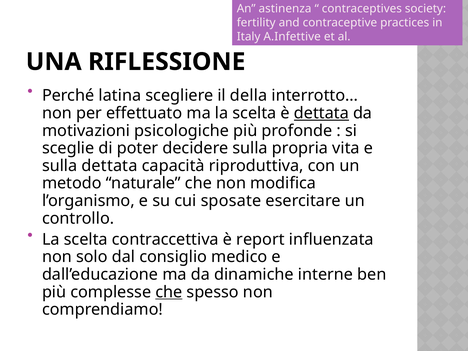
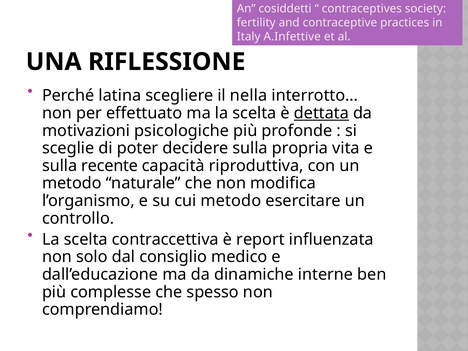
astinenza: astinenza -> cosiddetti (285, 9)
della: della -> nella (249, 96)
sulla dettata: dettata -> recente (110, 166)
cui sposate: sposate -> metodo (231, 201)
che underline: present -> none (169, 292)
